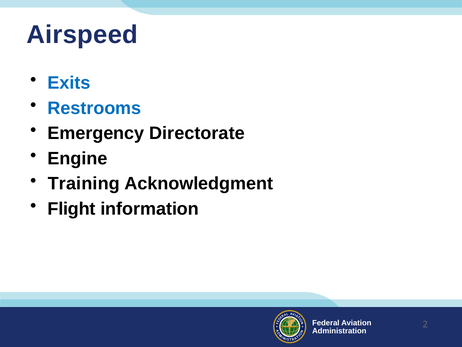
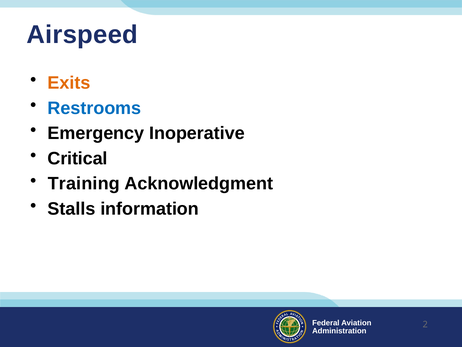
Exits colour: blue -> orange (69, 83)
Directorate: Directorate -> Inoperative (197, 133)
Engine: Engine -> Critical (78, 158)
Flight: Flight -> Stalls (71, 209)
